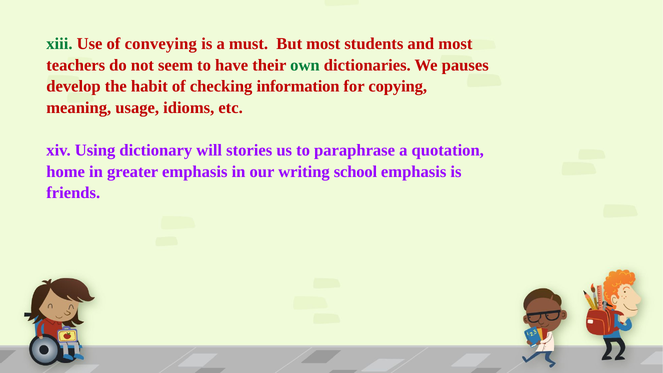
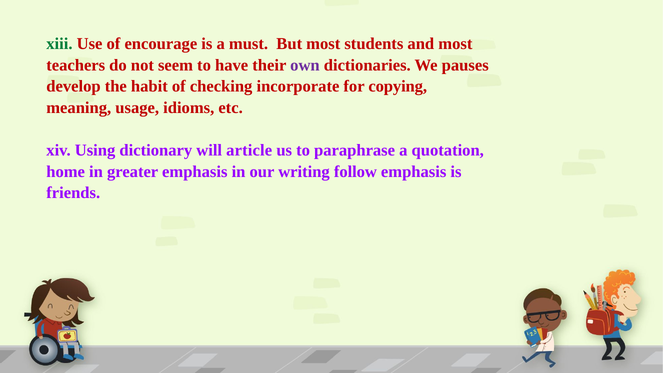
conveying: conveying -> encourage (161, 44)
own colour: green -> purple (305, 65)
information: information -> incorporate (298, 86)
stories: stories -> article (249, 150)
school: school -> follow (355, 172)
